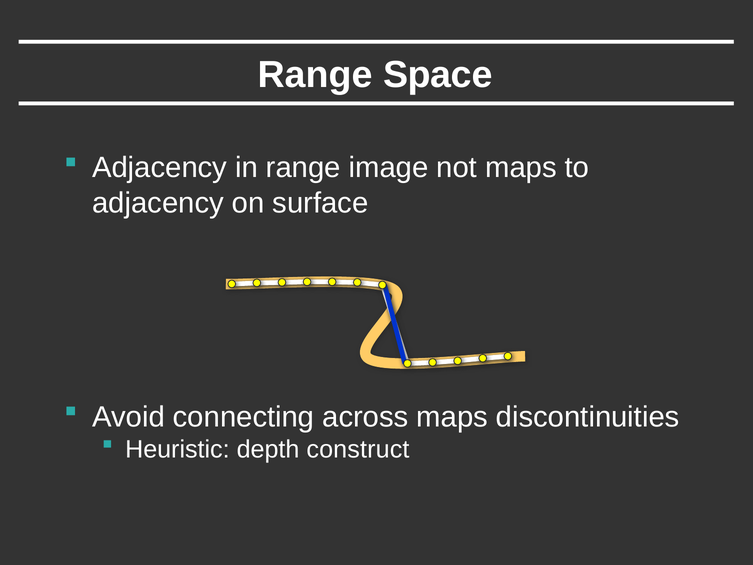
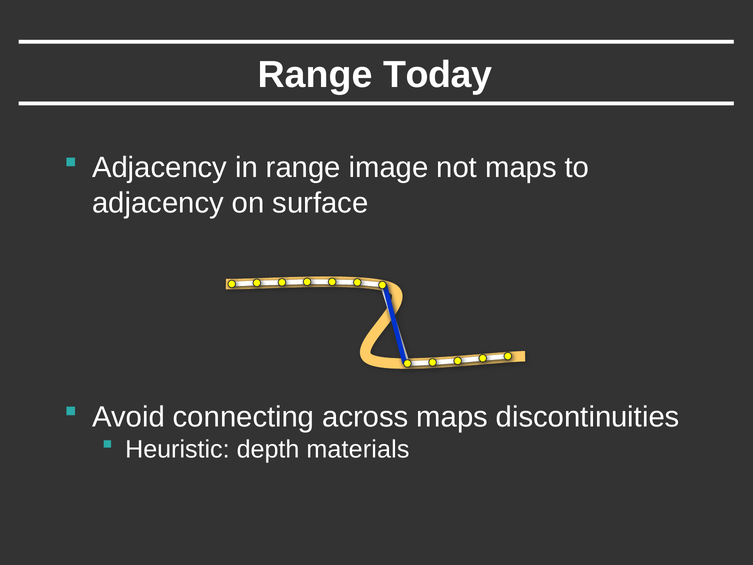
Space: Space -> Today (438, 75)
construct: construct -> materials (358, 449)
